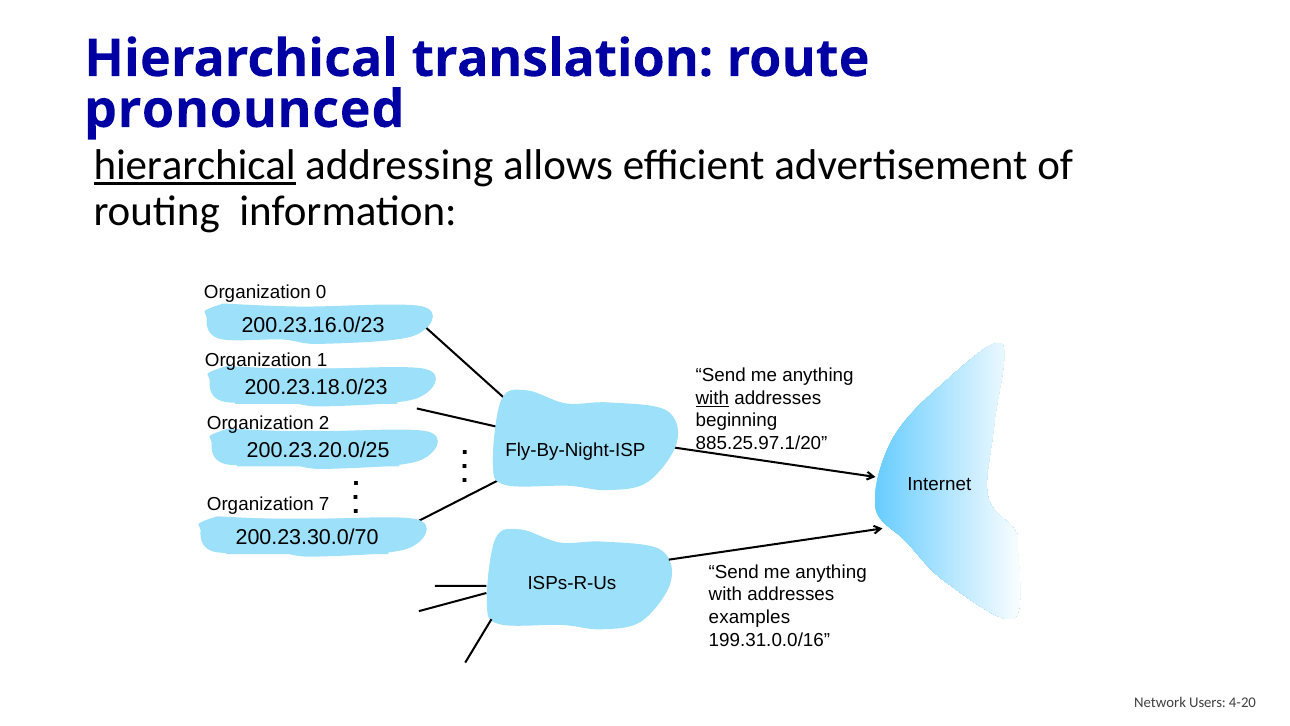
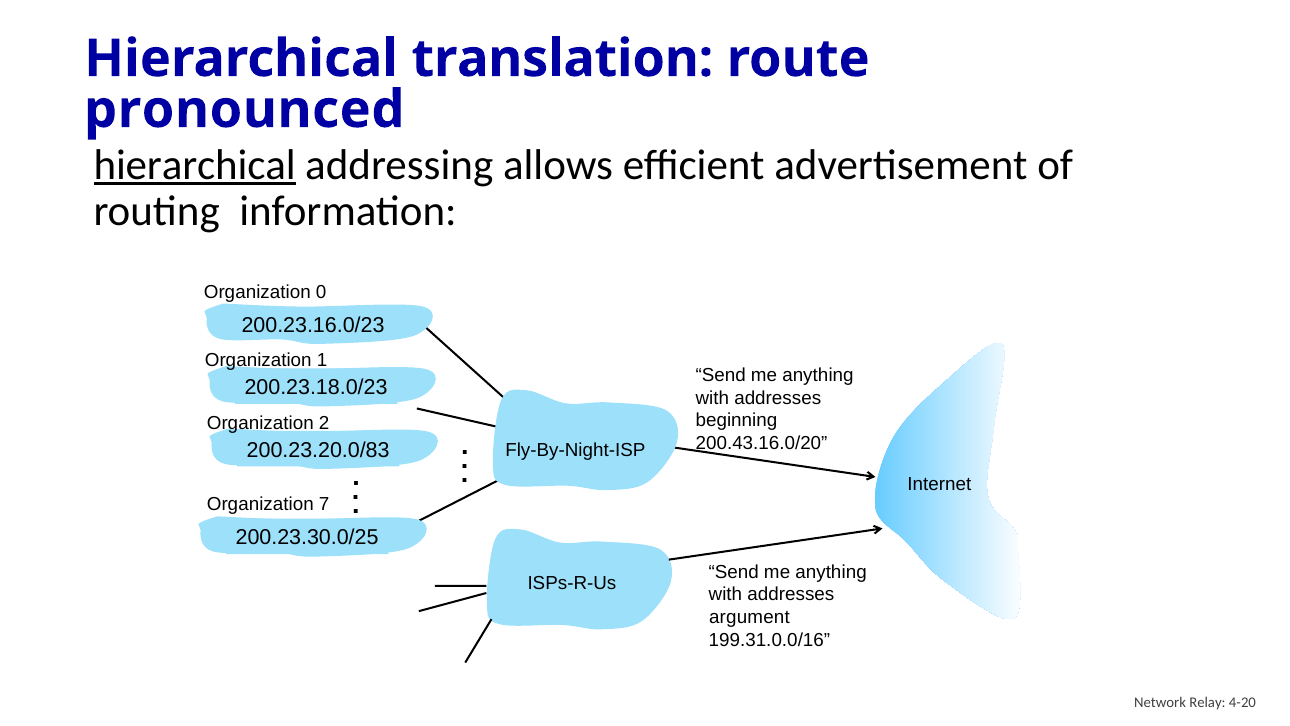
with underline: present -> none (712, 398)
885.25.97.1/20: 885.25.97.1/20 -> 200.43.16.0/20 (762, 443)
200.23.20.0/25: 200.23.20.0/25 -> 200.23.20.0/83 (318, 450)
200.23.30.0/70: 200.23.30.0/70 -> 200.23.30.0/25 (307, 538)
examples: examples -> argument (749, 617)
Users: Users -> Relay (1208, 702)
